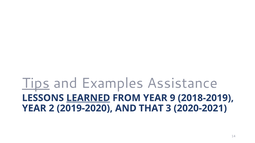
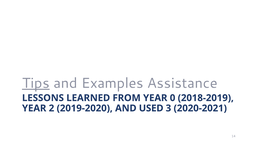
LEARNED underline: present -> none (88, 98)
9: 9 -> 0 (173, 98)
THAT: THAT -> USED (151, 109)
